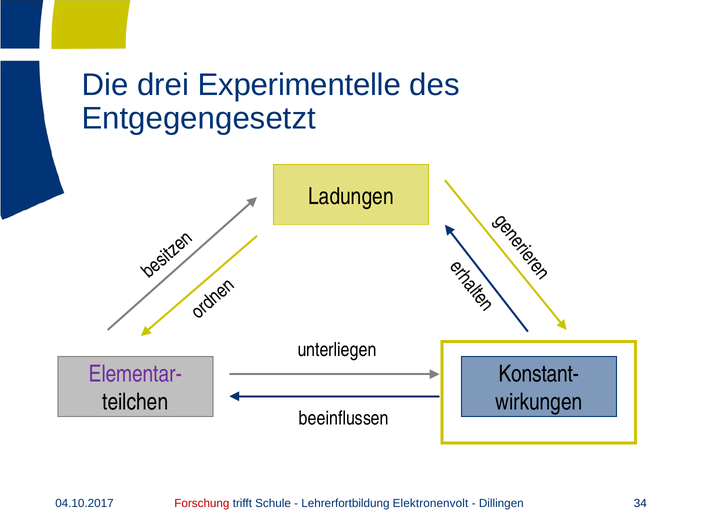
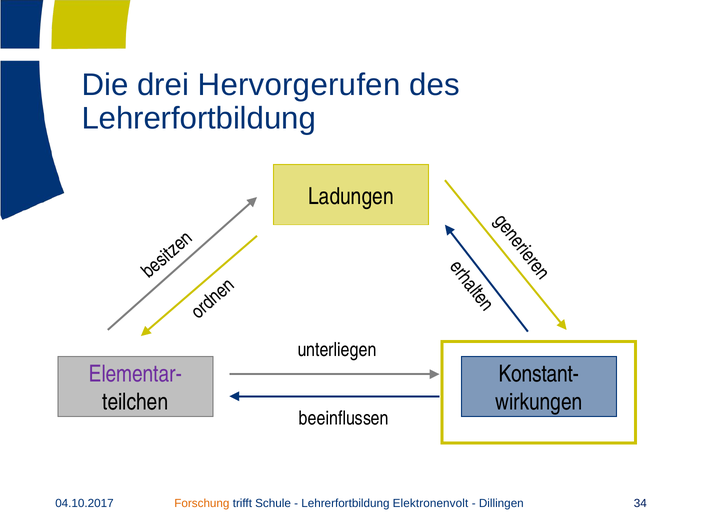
Experimentelle: Experimentelle -> Hervorgerufen (299, 85)
Entgegengesetzt: Entgegengesetzt -> Lehrerfortbildung (199, 118)
Forschung colour: red -> orange (202, 503)
